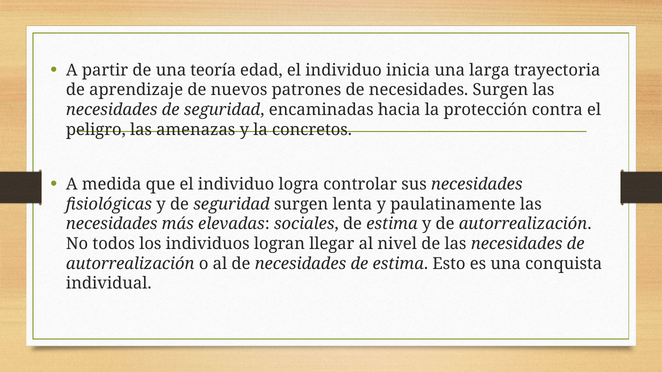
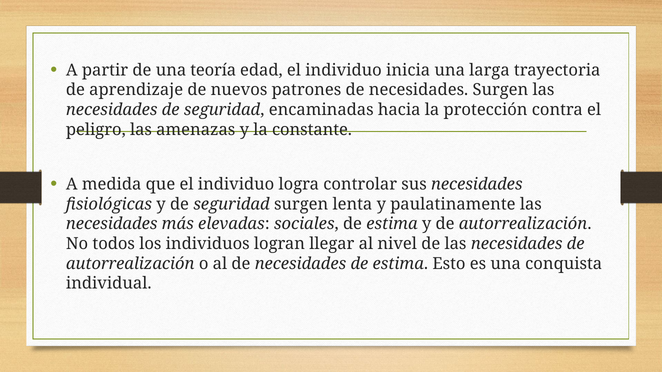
concretos: concretos -> constante (312, 130)
